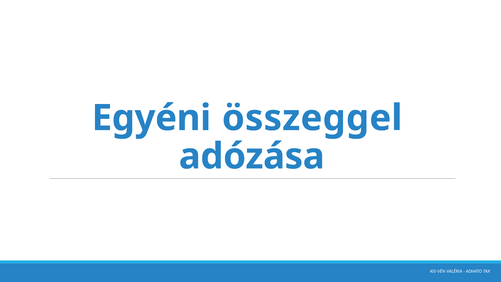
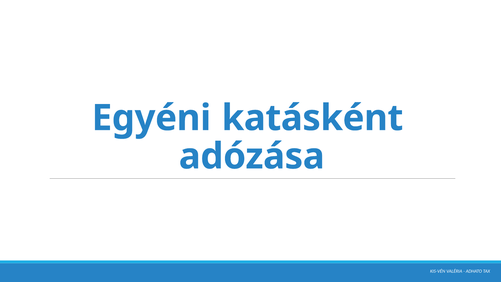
összeggel: összeggel -> katásként (312, 118)
